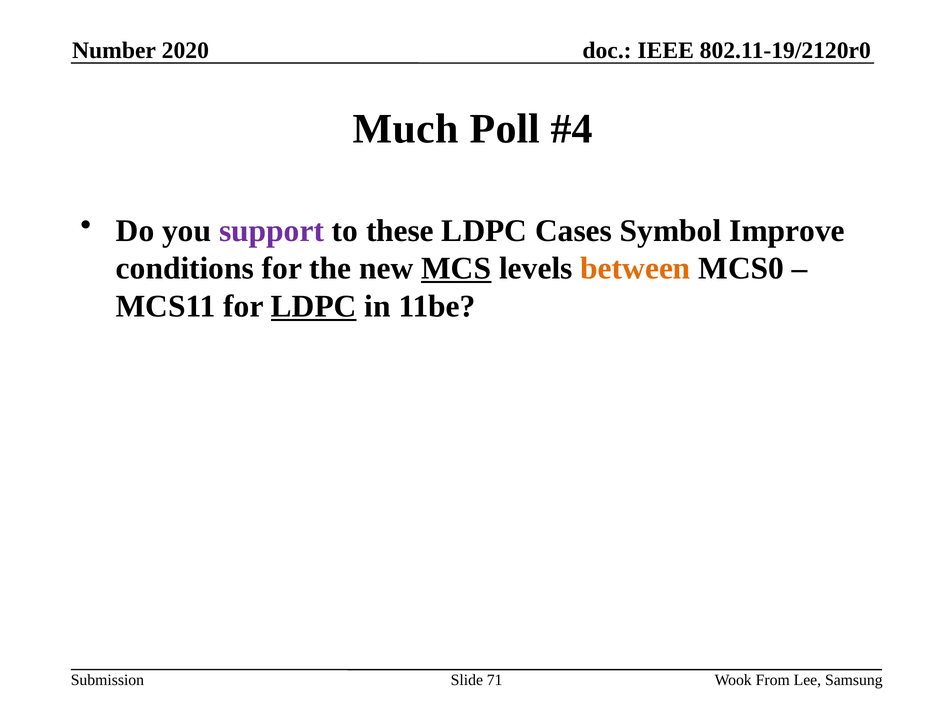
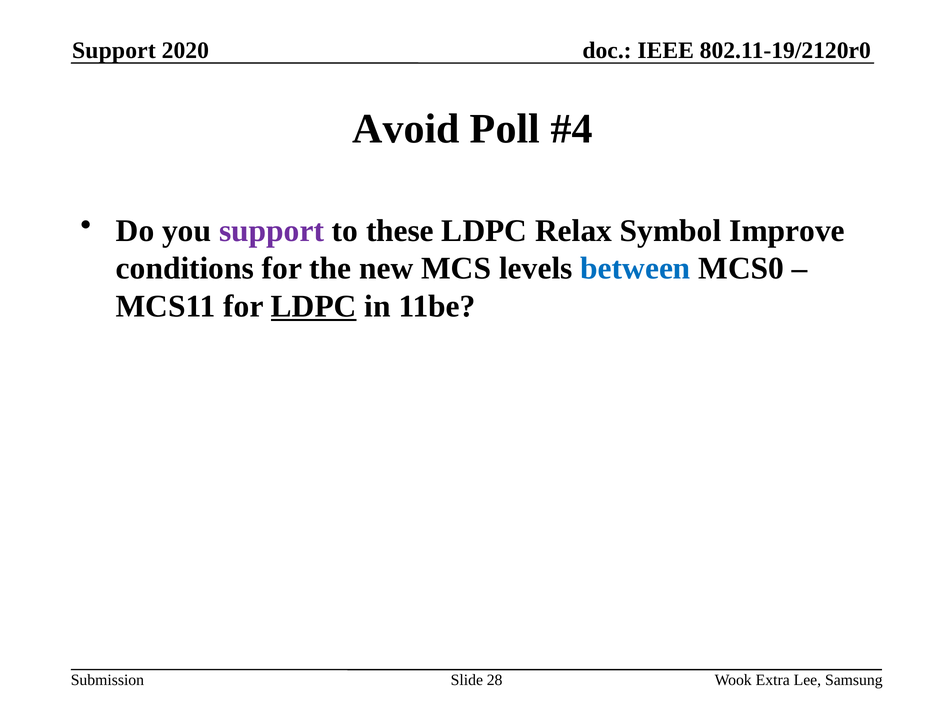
Number: Number -> Support (114, 50)
Much: Much -> Avoid (406, 129)
Cases: Cases -> Relax (574, 231)
MCS underline: present -> none (456, 268)
between colour: orange -> blue (635, 268)
71: 71 -> 28 (495, 680)
From: From -> Extra (773, 680)
